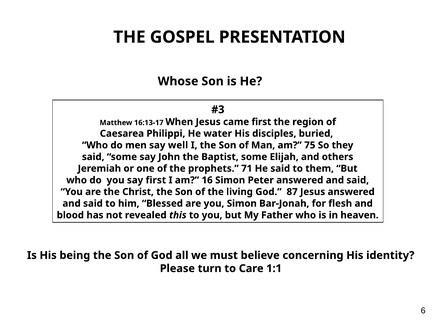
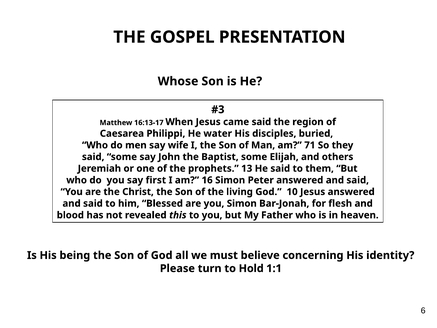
came first: first -> said (261, 122)
well: well -> wife (178, 145)
75: 75 -> 71 (310, 145)
71: 71 -> 13 (247, 168)
87: 87 -> 10 (292, 192)
Care: Care -> Hold (251, 268)
